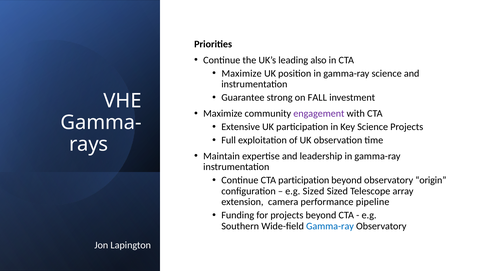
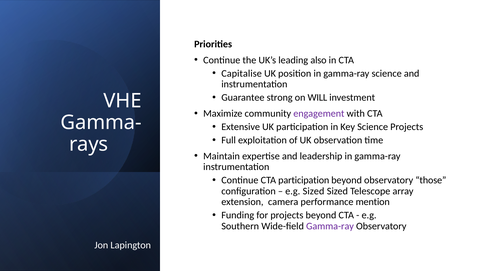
Maximize: Maximize -> Capitalise (242, 74)
FALL: FALL -> WILL (317, 98)
origin: origin -> those (431, 181)
pipeline: pipeline -> mention (373, 203)
Gamma-ray colour: blue -> purple (330, 227)
